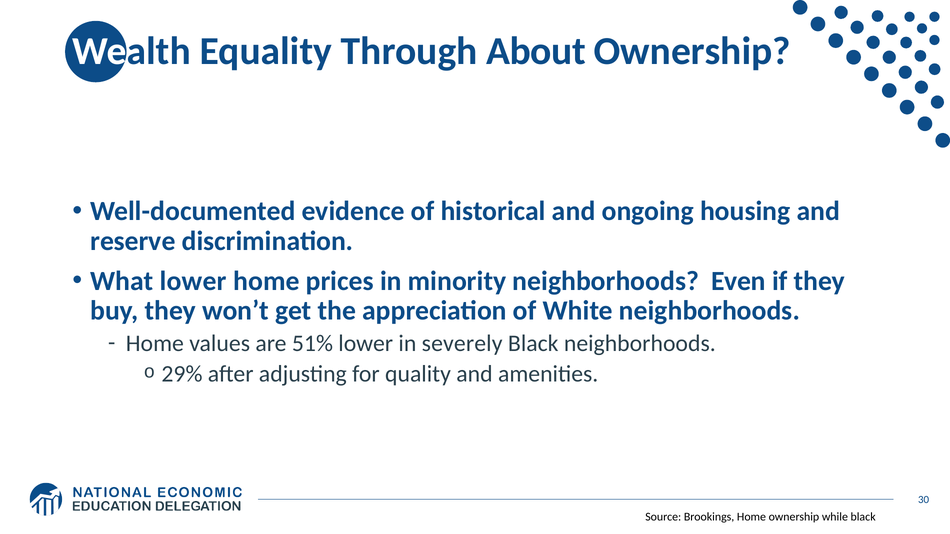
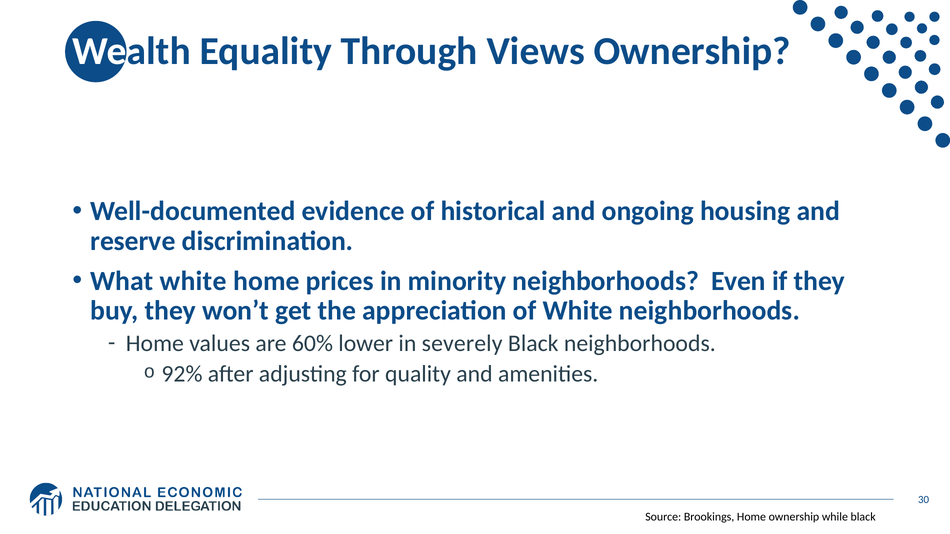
About: About -> Views (536, 51)
What lower: lower -> white (193, 281)
51%: 51% -> 60% (312, 344)
29%: 29% -> 92% (182, 374)
